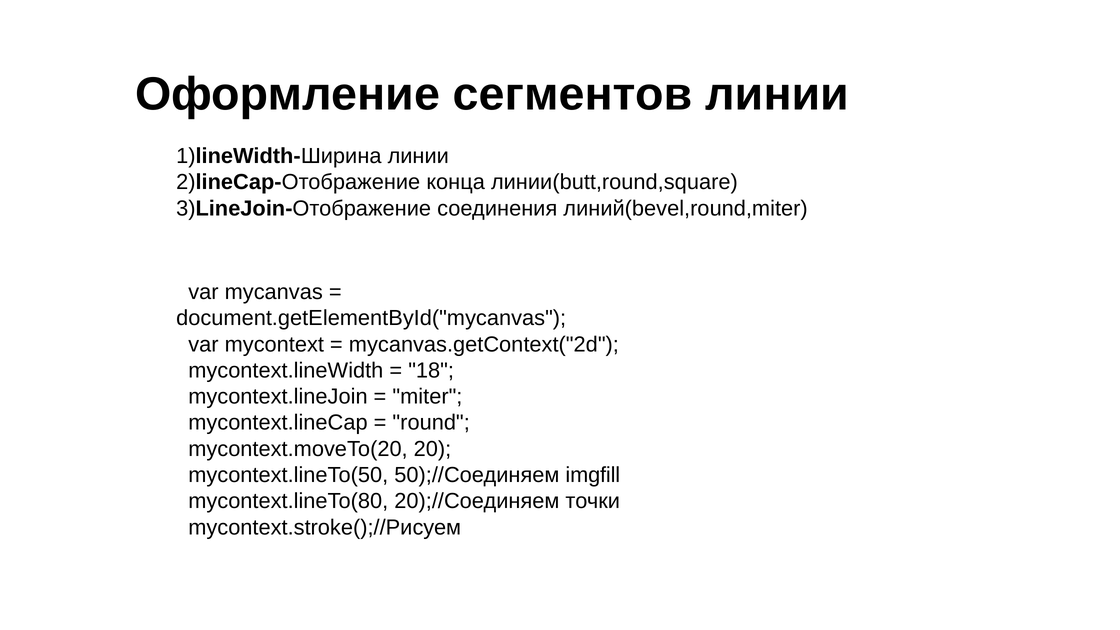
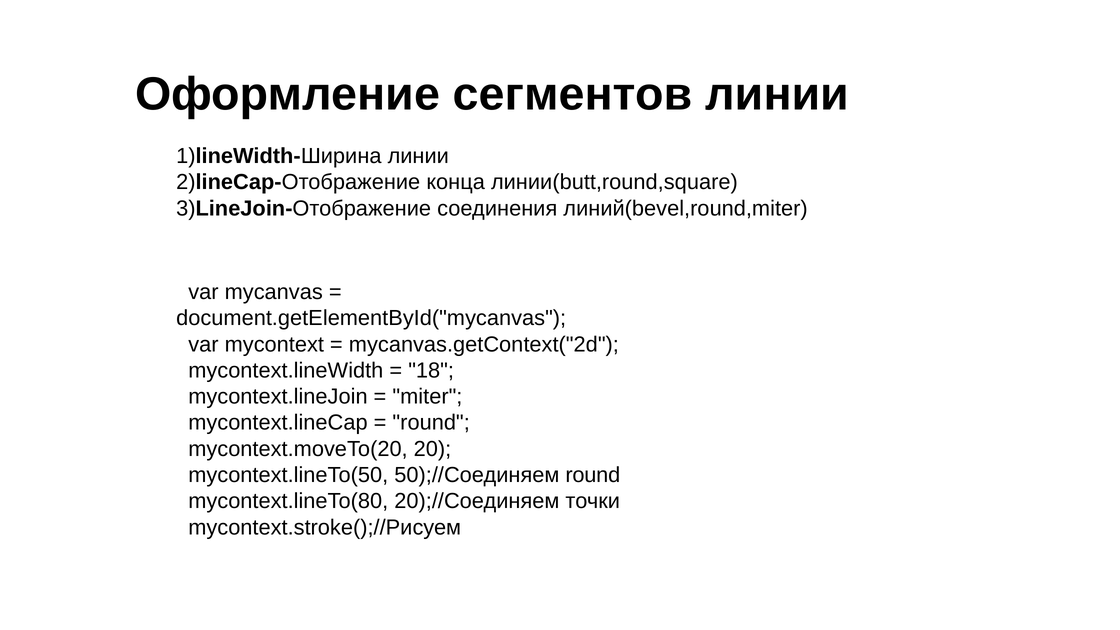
50);//Соединяем imgfill: imgfill -> round (593, 475)
